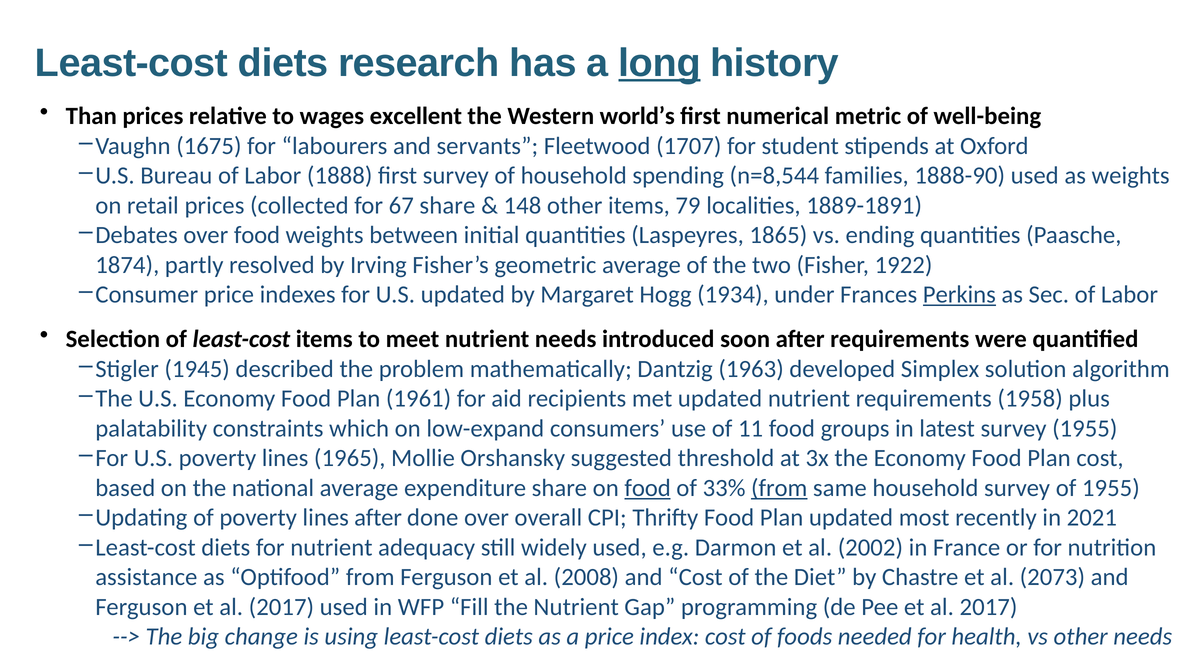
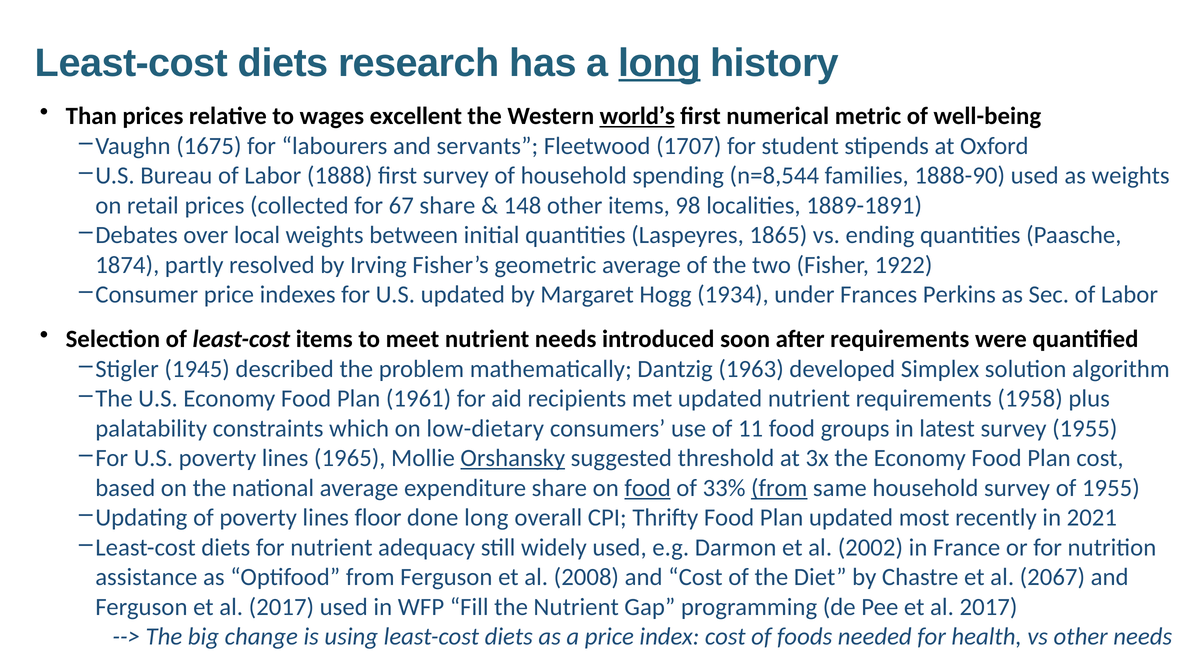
world’s underline: none -> present (637, 116)
79: 79 -> 98 (688, 205)
over food: food -> local (257, 235)
Perkins underline: present -> none (959, 295)
low-expand: low-expand -> low-dietary (485, 429)
Orshansky underline: none -> present (513, 458)
lines after: after -> floor (378, 518)
done over: over -> long (486, 518)
2073: 2073 -> 2067 (1052, 577)
